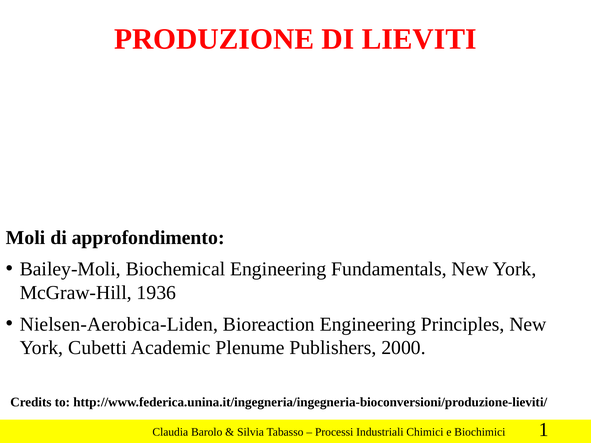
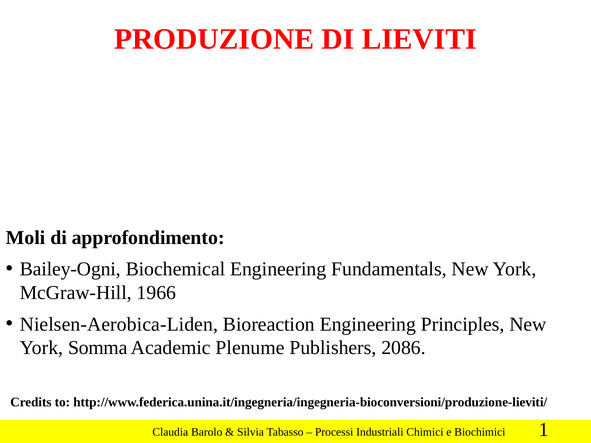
Bailey-Moli: Bailey-Moli -> Bailey-Ogni (70, 269)
1936: 1936 -> 1966 (156, 293)
Cubetti: Cubetti -> Somma (98, 348)
2000: 2000 -> 2086 (404, 348)
